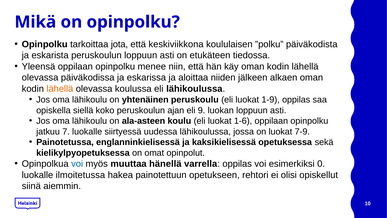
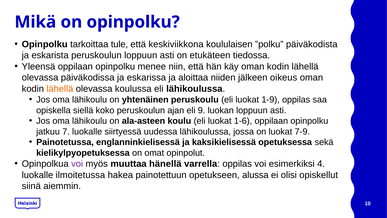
jota: jota -> tule (119, 44)
alkaen: alkaen -> oikeus (284, 78)
voi colour: blue -> purple (77, 164)
0: 0 -> 4 (321, 164)
rehtori: rehtori -> alussa (255, 175)
